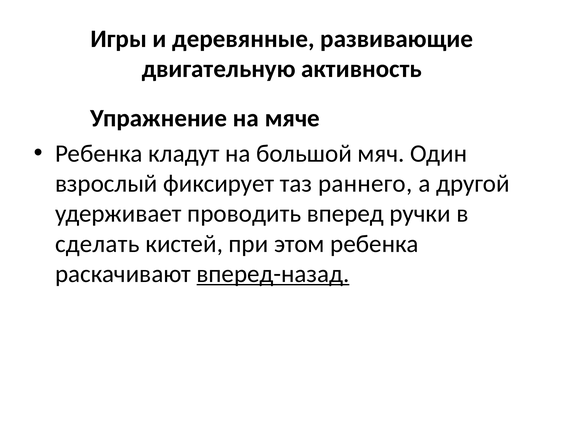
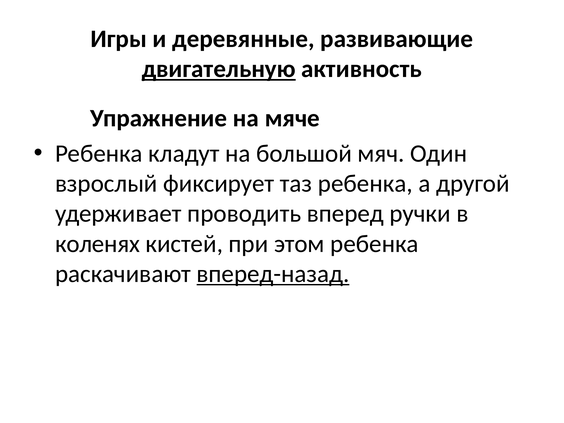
двигательную underline: none -> present (219, 69)
таз раннего: раннего -> ребенка (365, 184)
сделать: сделать -> коленях (97, 244)
